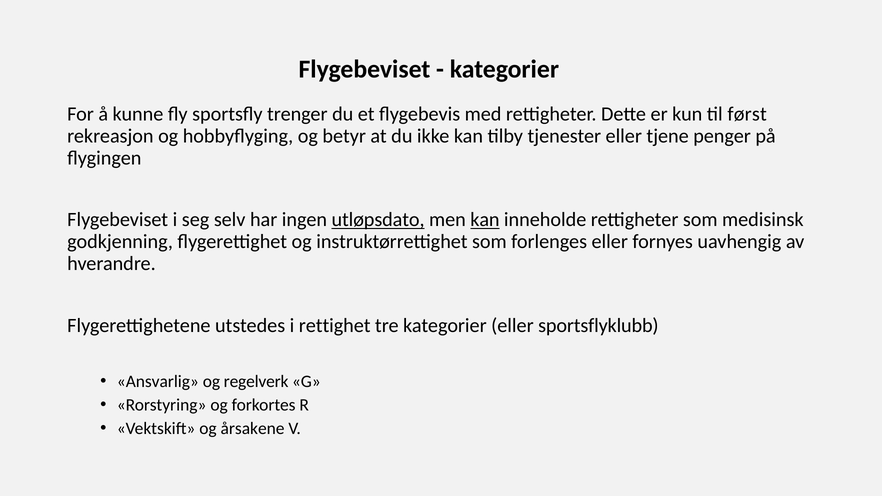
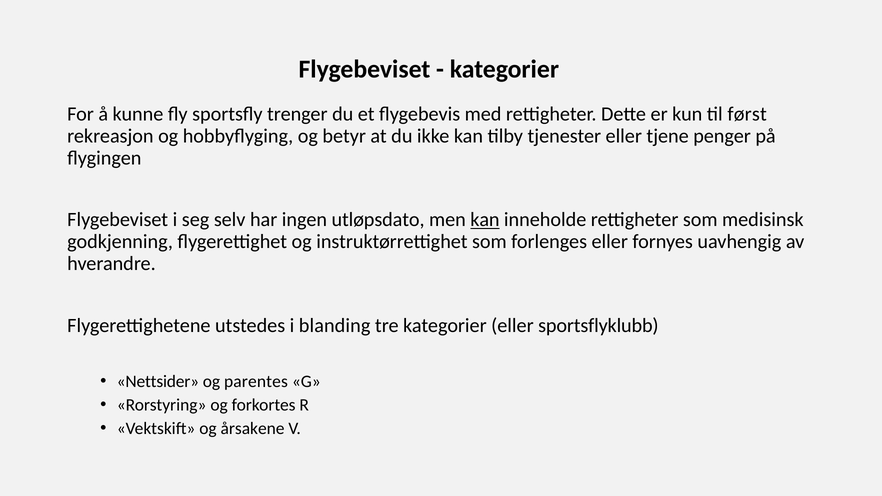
utløpsdato underline: present -> none (378, 220)
rettighet: rettighet -> blanding (335, 326)
Ansvarlig: Ansvarlig -> Nettsider (158, 382)
regelverk: regelverk -> parentes (256, 382)
